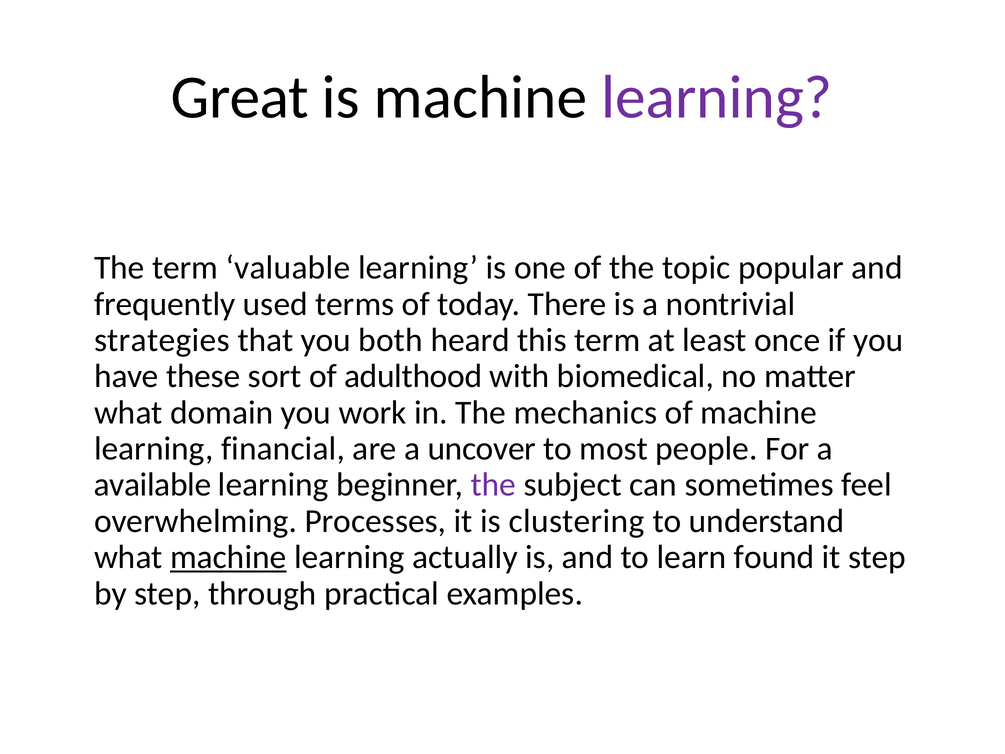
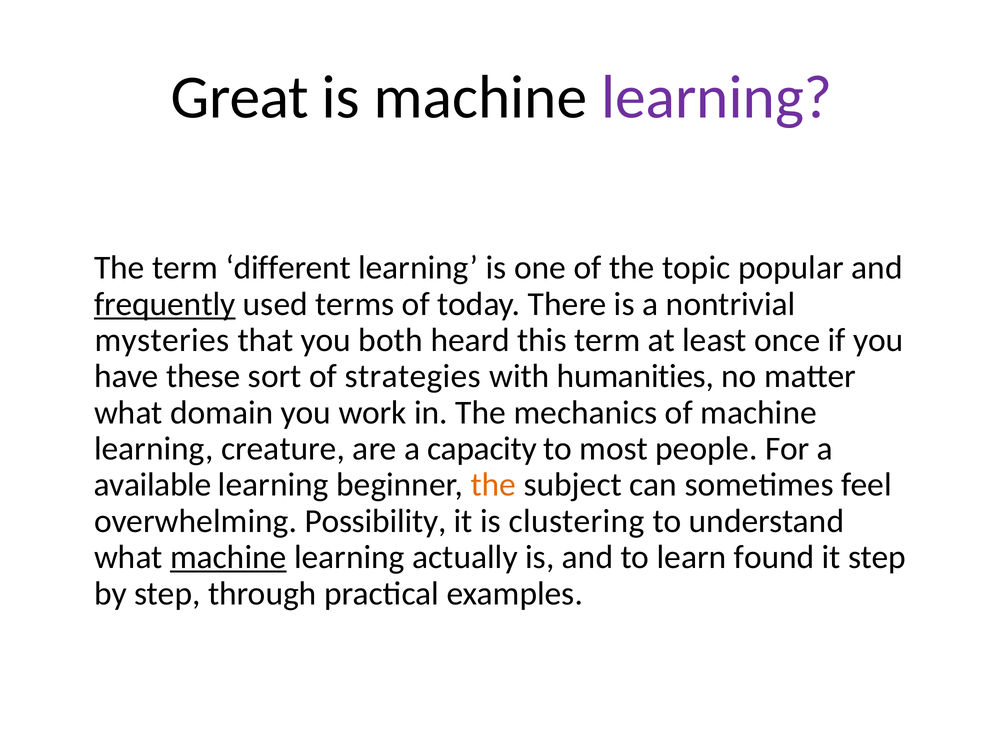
valuable: valuable -> different (288, 268)
frequently underline: none -> present (165, 304)
strategies: strategies -> mysteries (162, 340)
adulthood: adulthood -> strategies (413, 376)
biomedical: biomedical -> humanities (636, 376)
financial: financial -> creature (283, 449)
uncover: uncover -> capacity (482, 449)
the colour: purple -> orange (493, 485)
Processes: Processes -> Possibility (375, 521)
